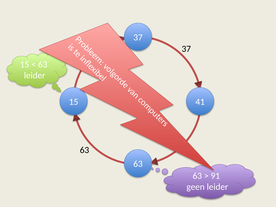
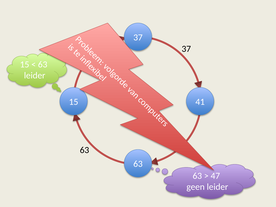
91: 91 -> 47 (215, 176)
